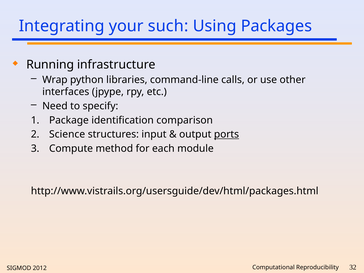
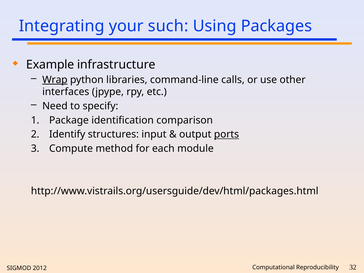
Running: Running -> Example (50, 64)
Wrap underline: none -> present (55, 80)
Science: Science -> Identify (67, 134)
